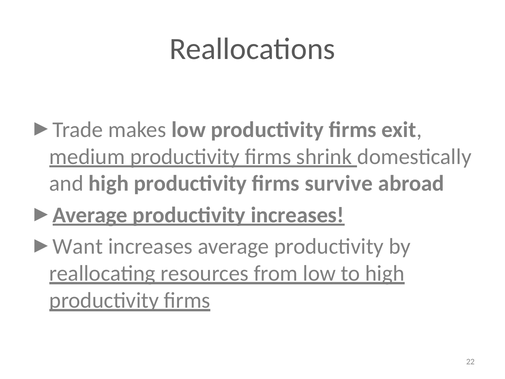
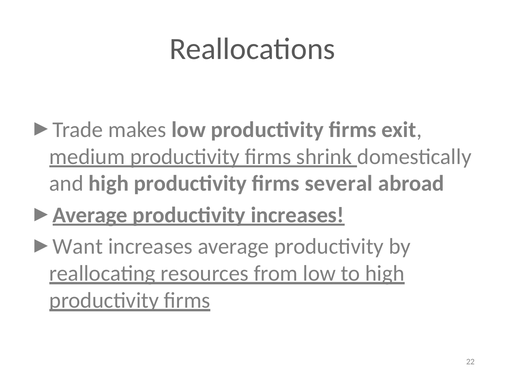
survive: survive -> several (339, 183)
